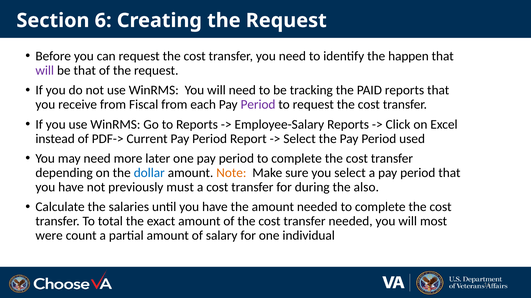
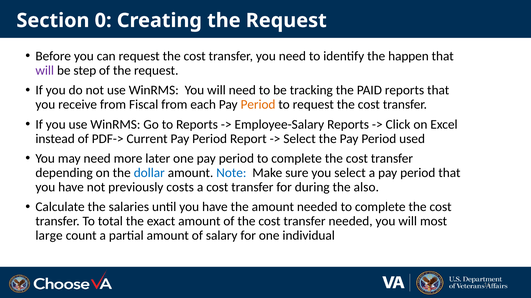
6: 6 -> 0 (103, 21)
be that: that -> step (85, 71)
Period colour: purple -> orange (258, 105)
Note colour: orange -> blue (231, 173)
must: must -> costs (180, 188)
were: were -> large (49, 236)
